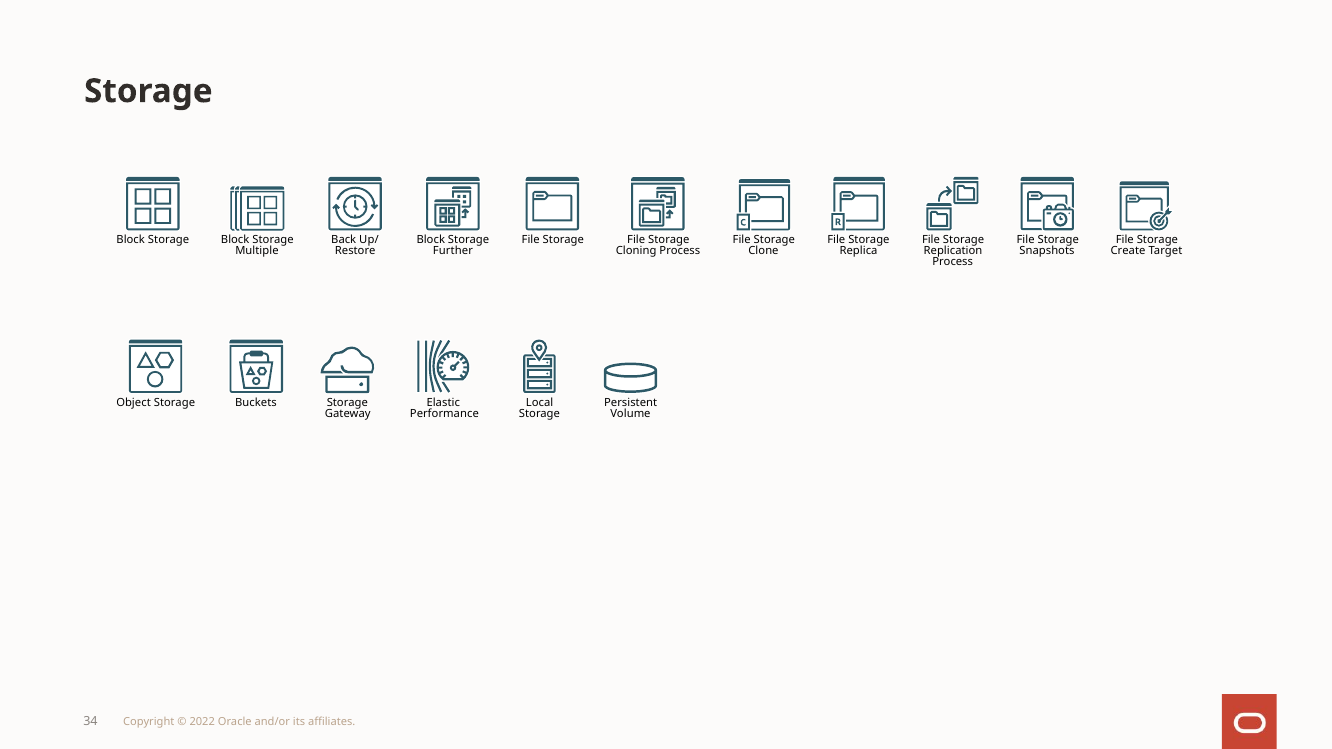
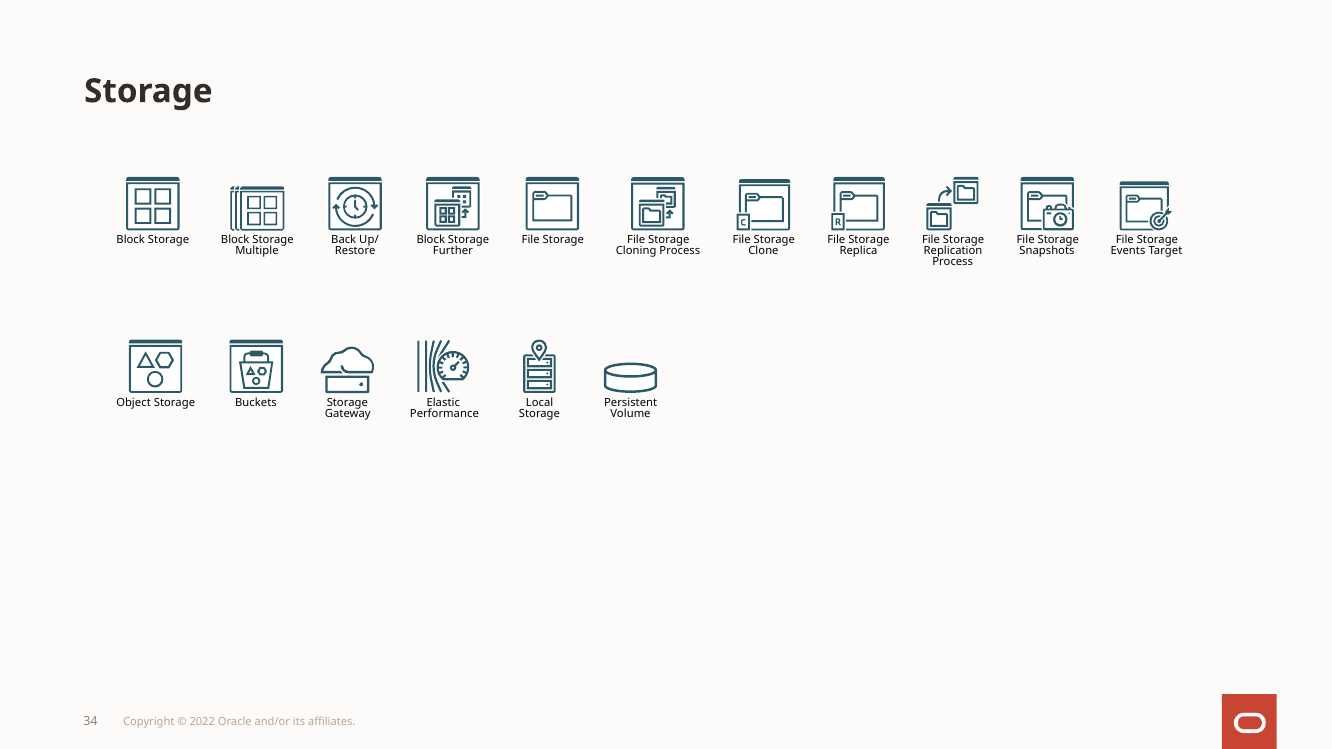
Create: Create -> Events (1128, 251)
